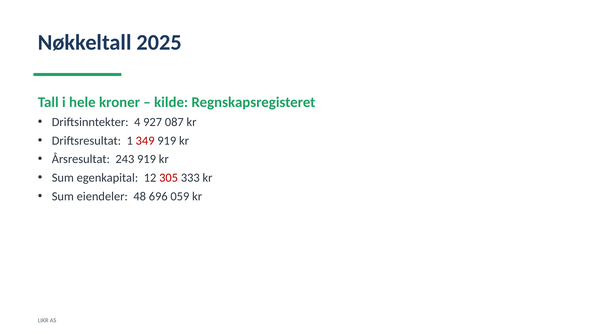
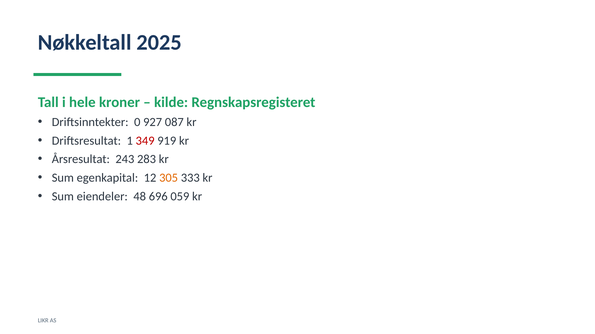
4: 4 -> 0 (137, 122)
243 919: 919 -> 283 (147, 160)
305 colour: red -> orange (169, 178)
